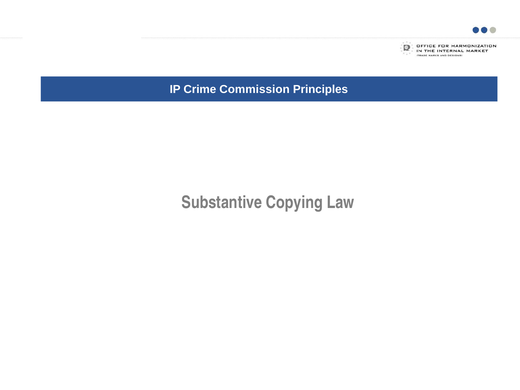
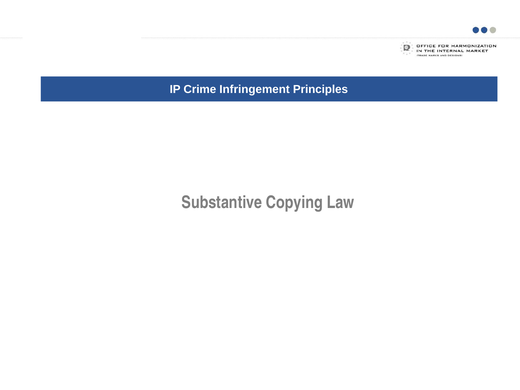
Commission: Commission -> Infringement (255, 89)
